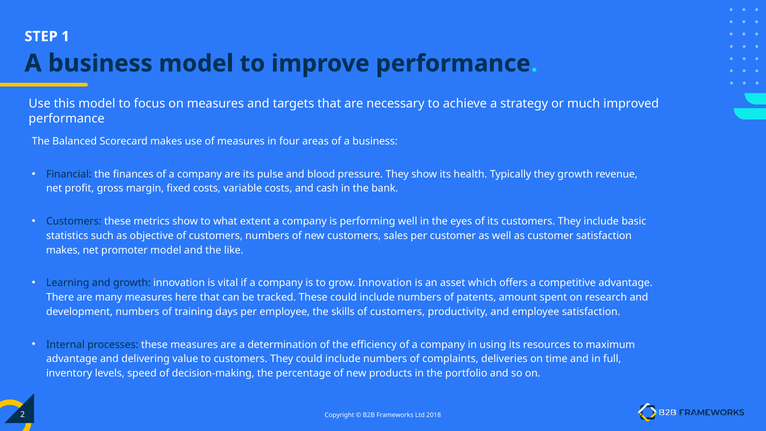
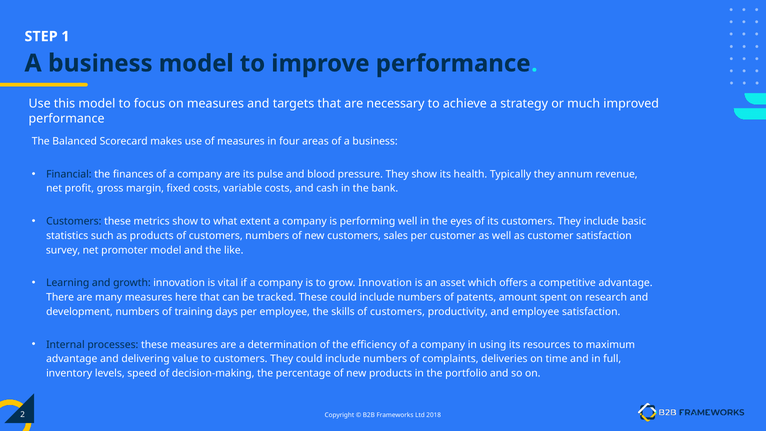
they growth: growth -> annum (575, 174)
as objective: objective -> products (152, 236)
makes: makes -> survey (63, 250)
